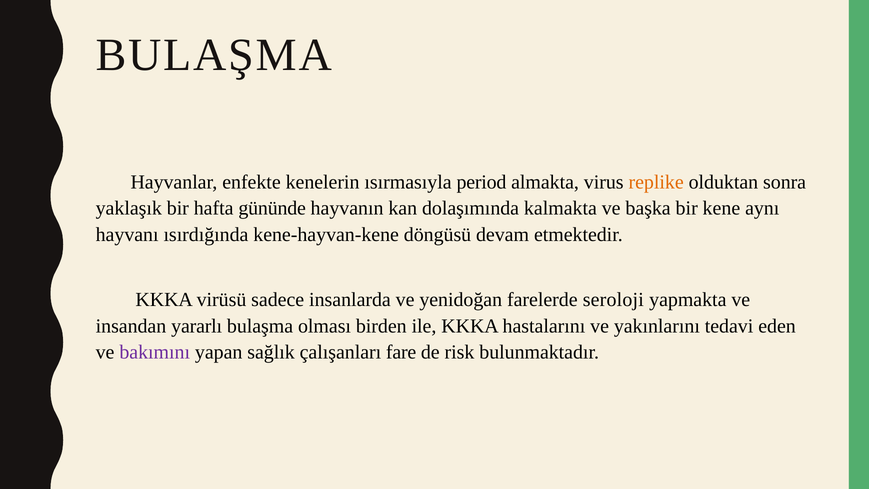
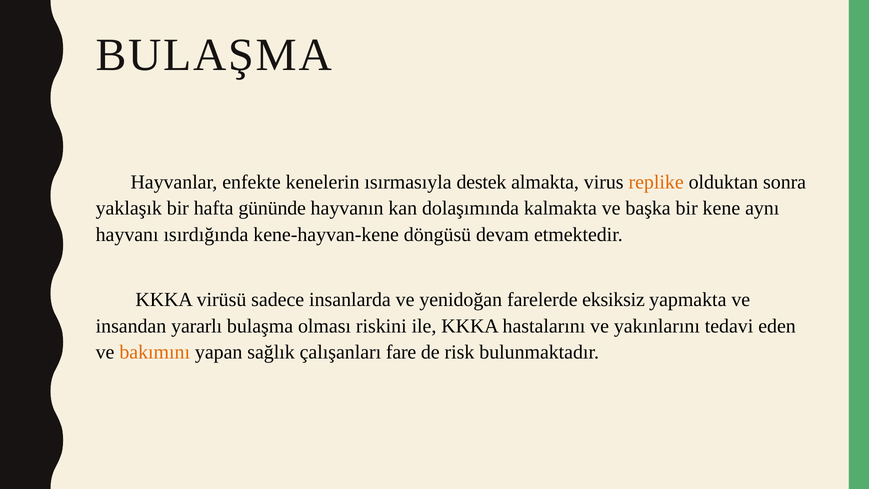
period: period -> destek (481, 182)
seroloji: seroloji -> eksiksiz (613, 300)
birden: birden -> riskini (381, 326)
bakımını colour: purple -> orange (155, 352)
